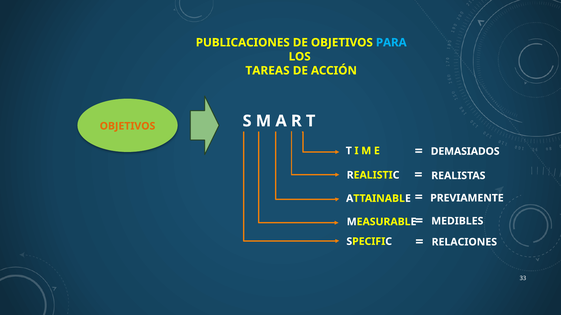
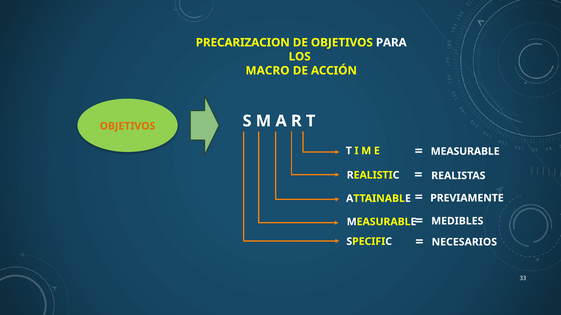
PUBLICACIONES: PUBLICACIONES -> PRECARIZACION (243, 43)
PARA colour: light blue -> white (391, 43)
TAREAS: TAREAS -> MACRO (268, 71)
DEMASIADOS: DEMASIADOS -> MEASURABLE (465, 152)
RELACIONES: RELACIONES -> NECESARIOS (464, 242)
